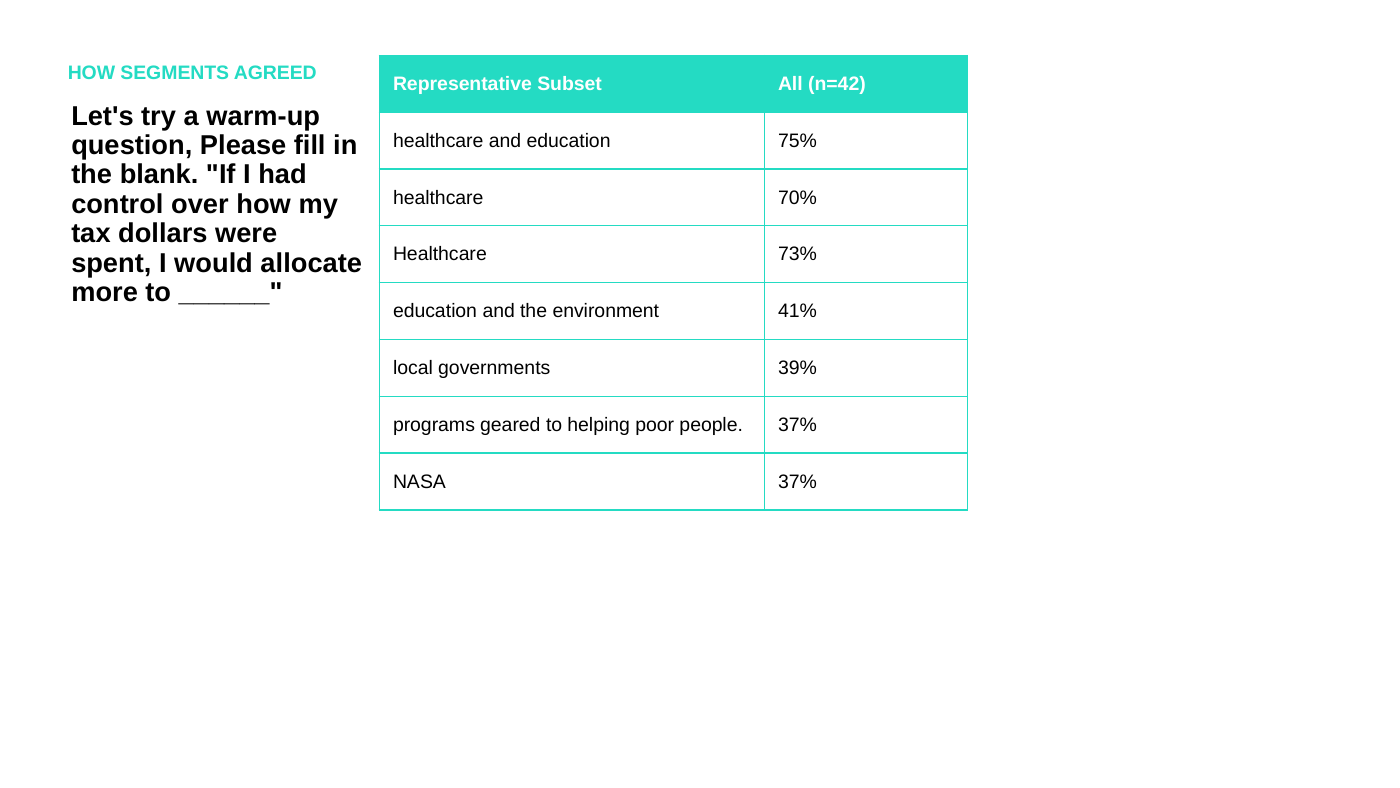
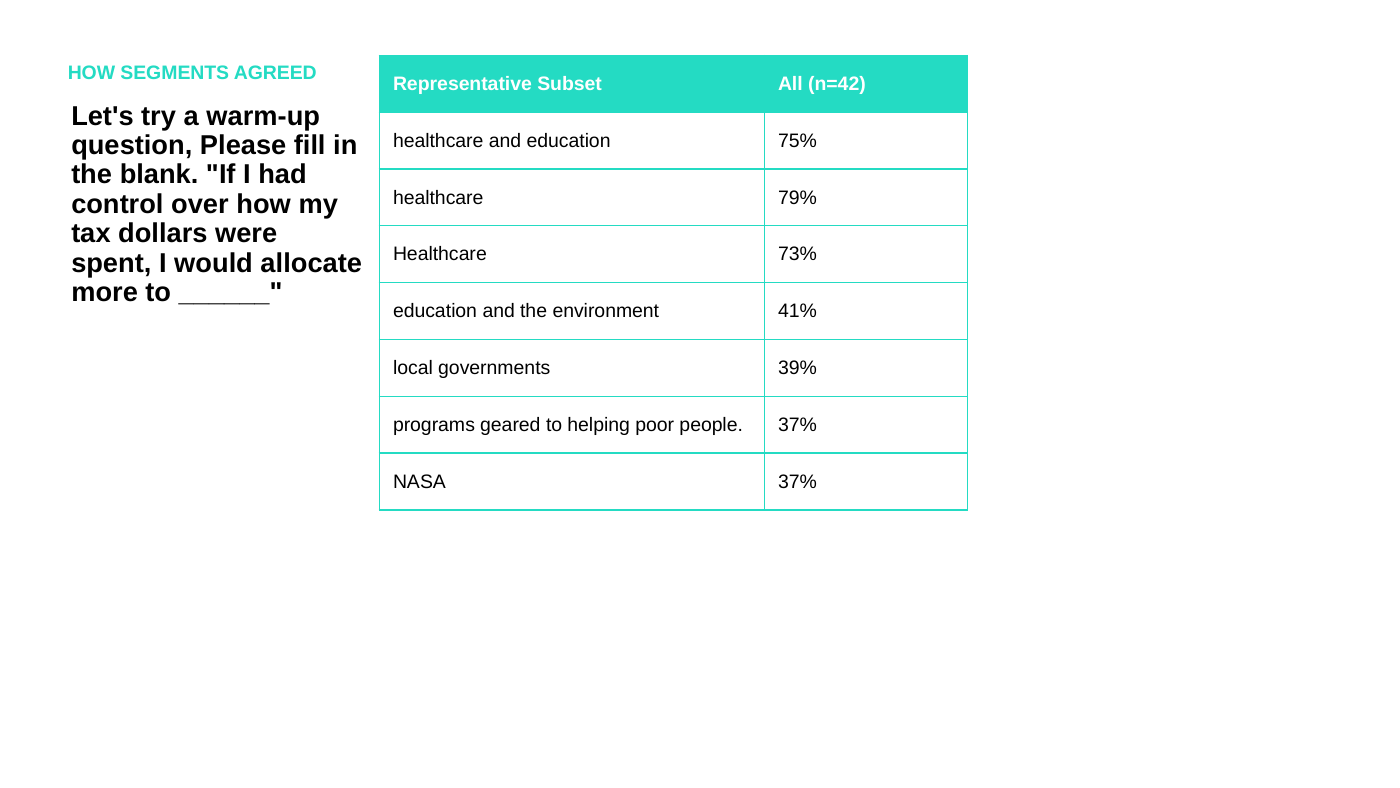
70%: 70% -> 79% (798, 198)
